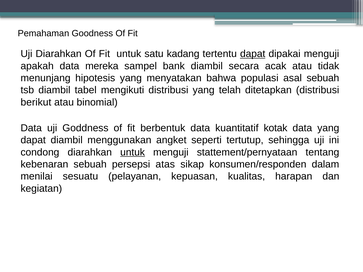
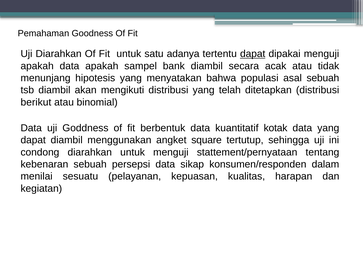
kadang: kadang -> adanya (183, 54)
data mereka: mereka -> apakah (102, 66)
tabel: tabel -> akan (86, 90)
seperti: seperti -> square (207, 140)
untuk underline: present -> none (133, 152)
persepsi atas: atas -> data (165, 164)
